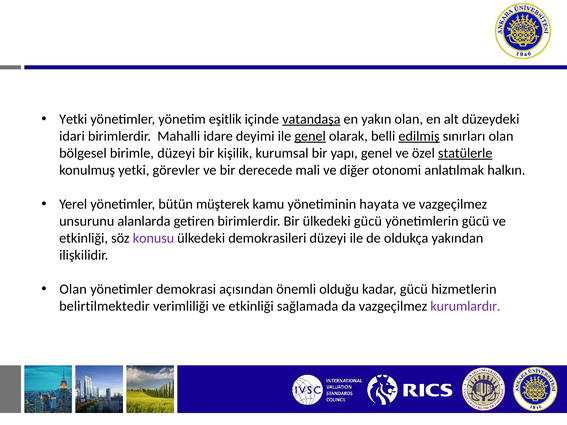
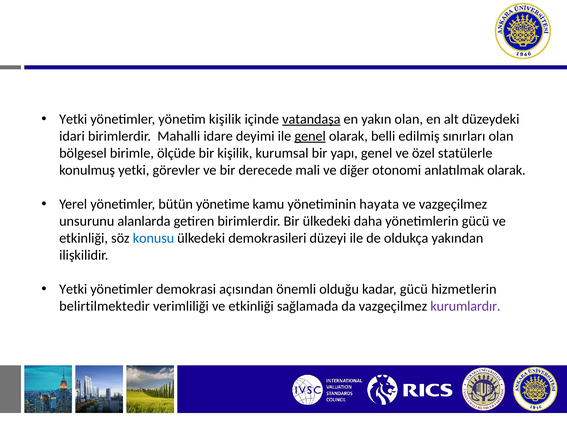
yönetim eşitlik: eşitlik -> kişilik (225, 119)
edilmiş underline: present -> none (419, 136)
birimle düzeyi: düzeyi -> ölçüde (176, 153)
statülerle underline: present -> none (465, 153)
anlatılmak halkın: halkın -> olarak (506, 170)
müşterek: müşterek -> yönetime (223, 204)
ülkedeki gücü: gücü -> daha (368, 221)
konusu colour: purple -> blue (153, 238)
Olan: Olan -> Yetki (73, 289)
